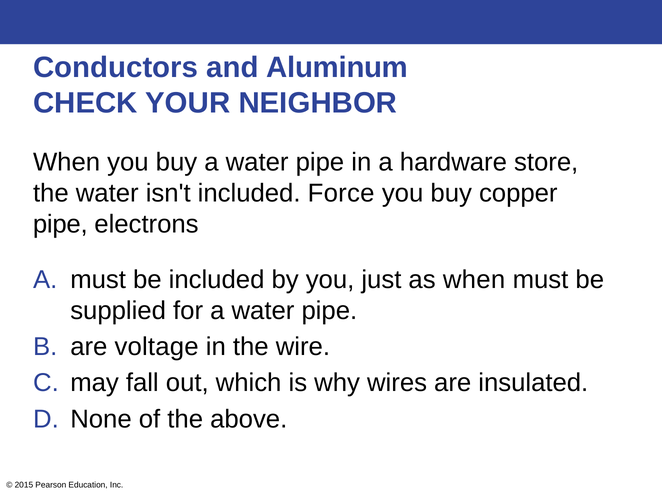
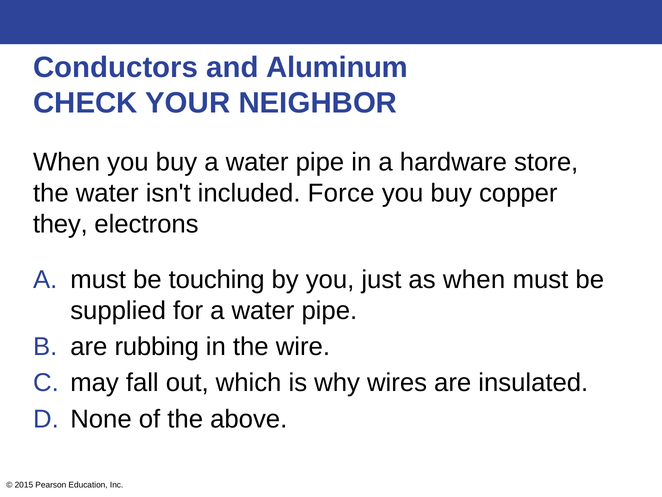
pipe: pipe -> they (60, 224)
be included: included -> touching (217, 279)
voltage: voltage -> rubbing (157, 346)
